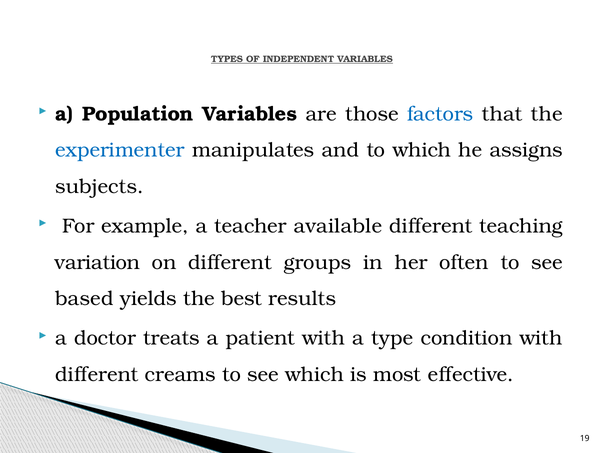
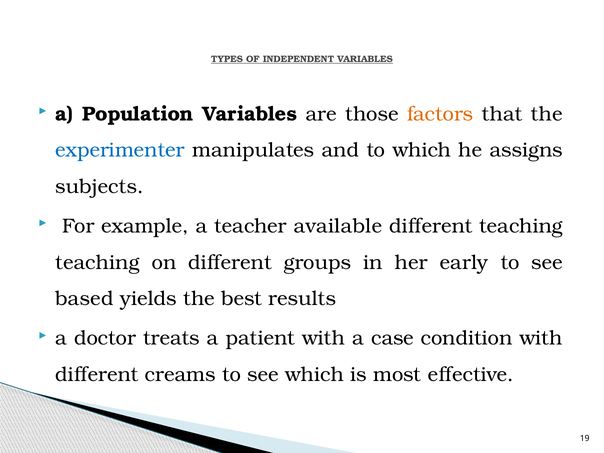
factors colour: blue -> orange (440, 114)
variation: variation -> teaching (97, 262)
often: often -> early (464, 262)
type: type -> case (393, 338)
